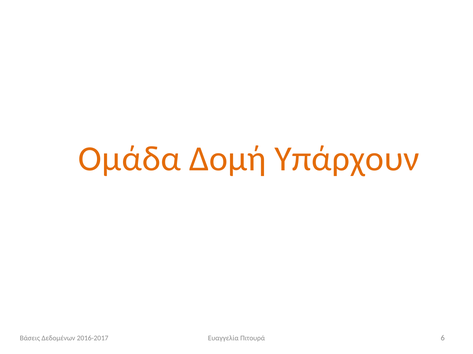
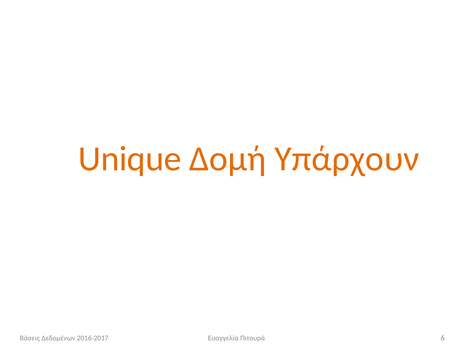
Ομάδα: Ομάδα -> Unique (130, 159)
